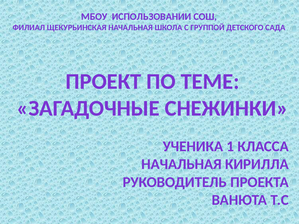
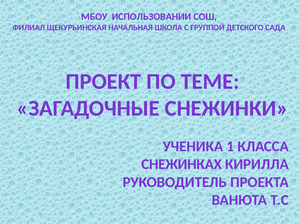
НАЧАЛЬНАЯ: НАЧАЛЬНАЯ -> СНЕЖИНКАХ (182, 164)
